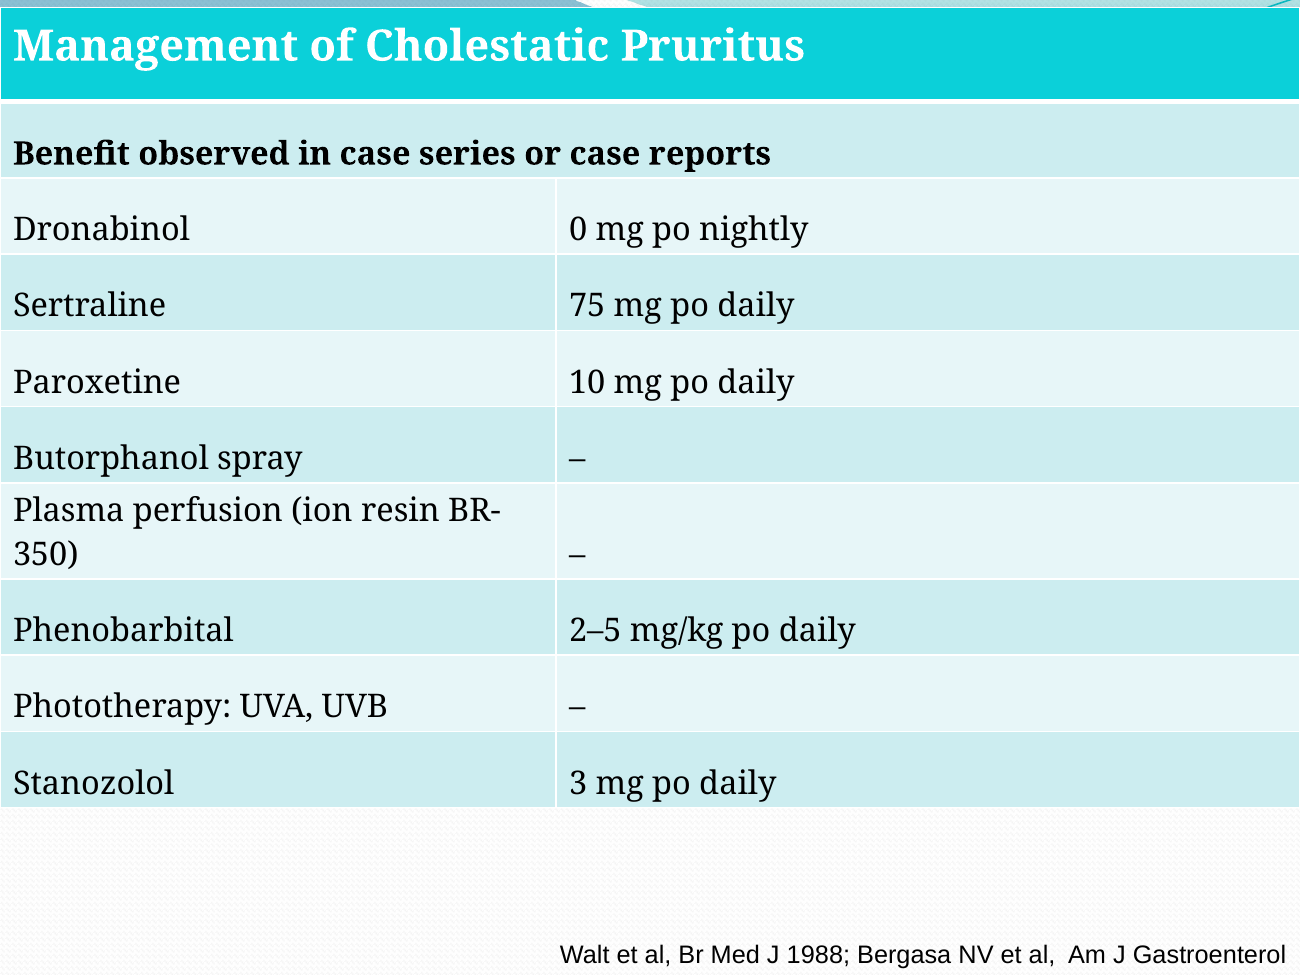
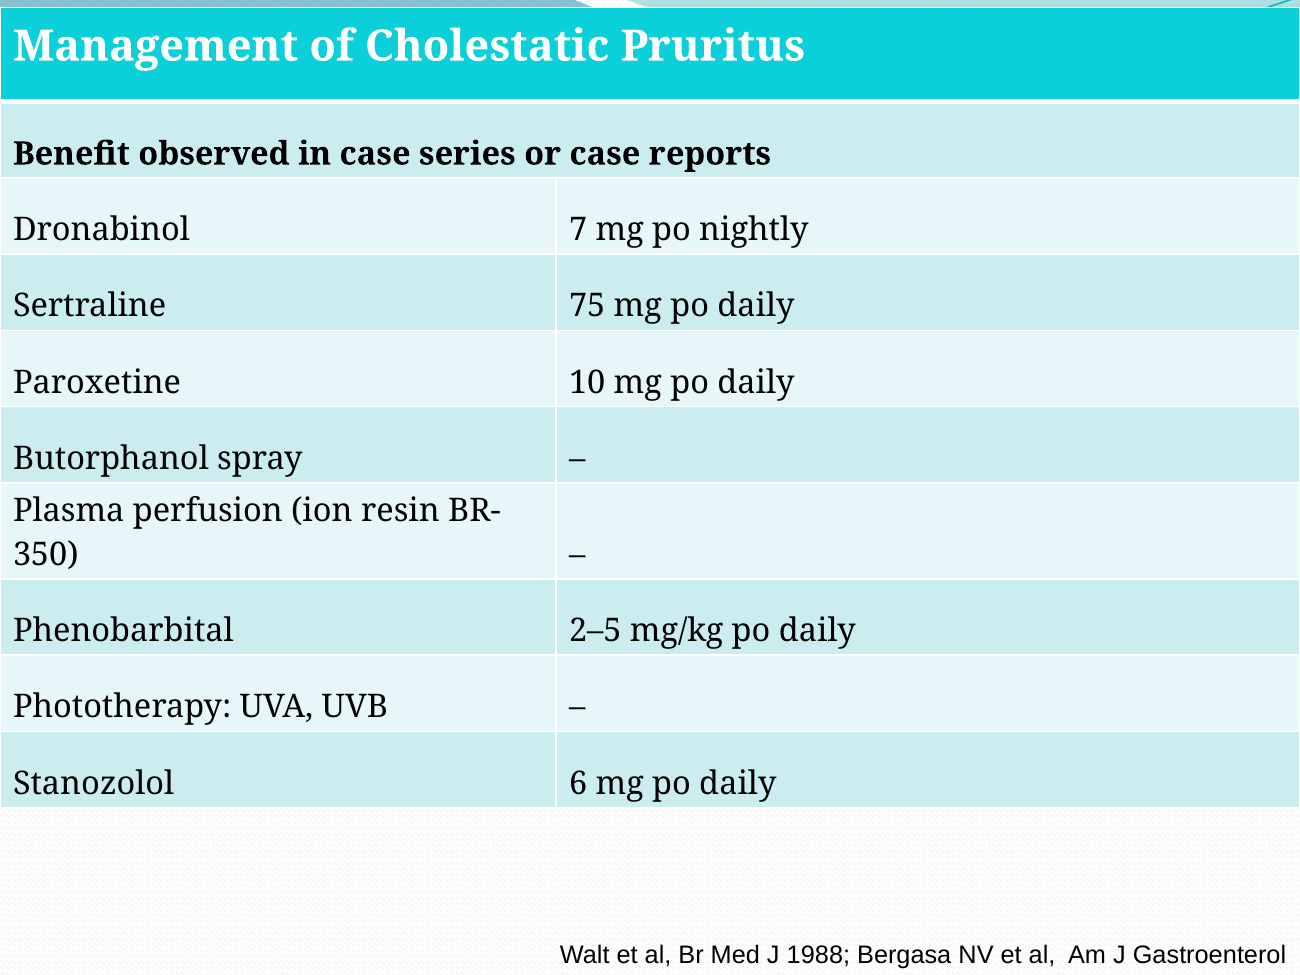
0: 0 -> 7 (578, 230)
3: 3 -> 6 (578, 783)
